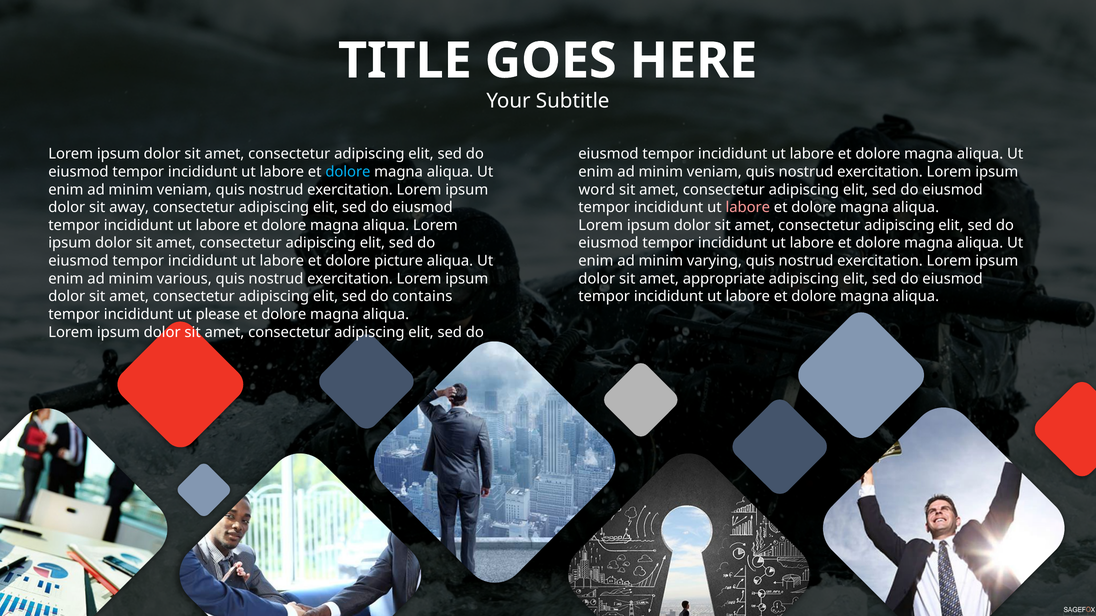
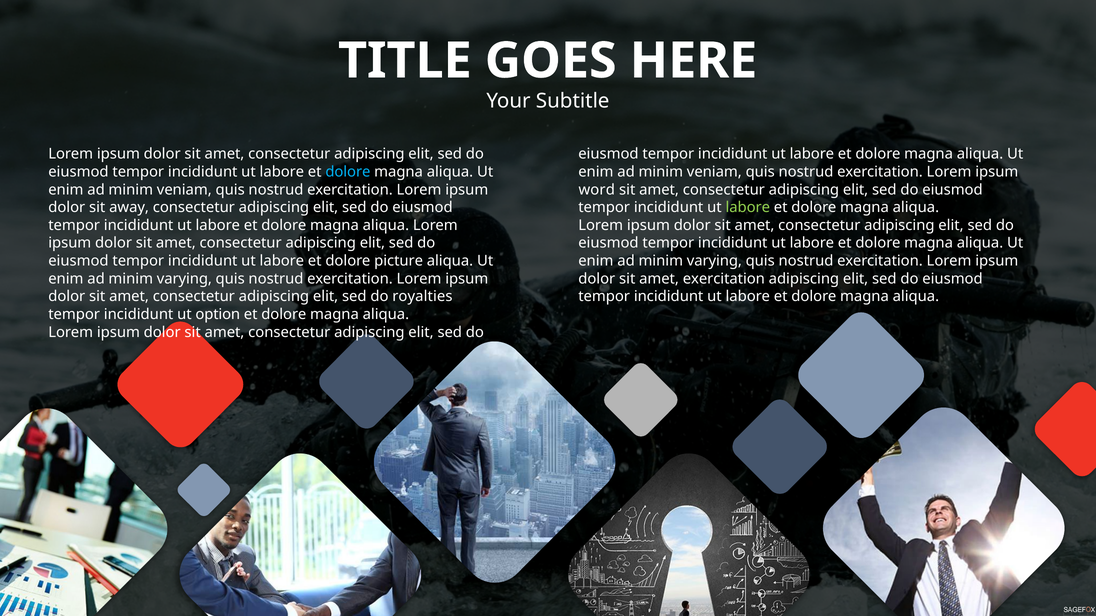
labore colour: pink -> light green (748, 208)
various: various -> varying (184, 279)
amet appropriate: appropriate -> exercitation (724, 279)
contains: contains -> royalties (422, 297)
please: please -> option (218, 315)
